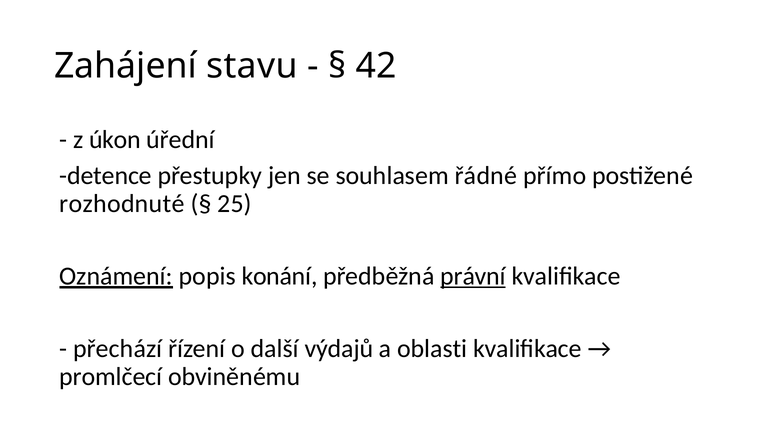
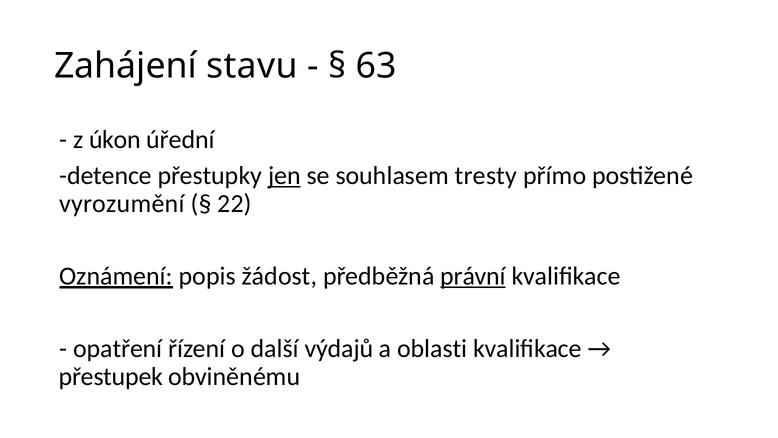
42: 42 -> 63 (376, 66)
jen underline: none -> present (284, 176)
řádné: řádné -> tresty (486, 176)
rozhodnuté: rozhodnuté -> vyrozumění (122, 204)
25: 25 -> 22 (235, 204)
konání: konání -> žádost (279, 276)
přechází: přechází -> opatření (118, 348)
promlčecí: promlčecí -> přestupek (111, 376)
